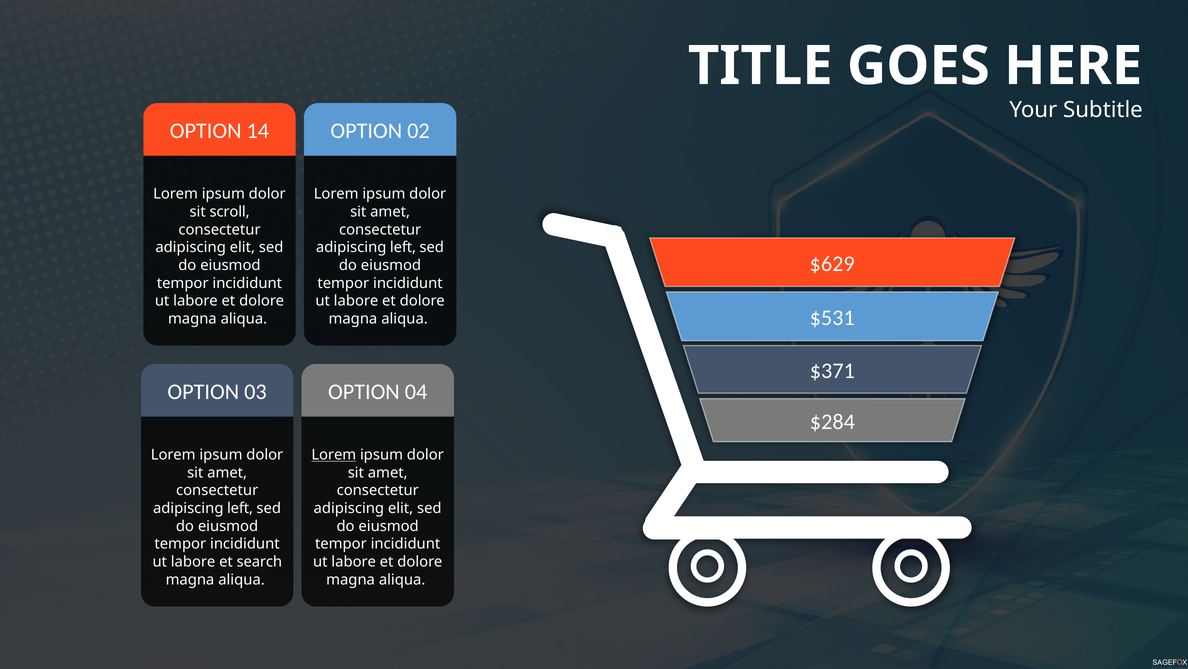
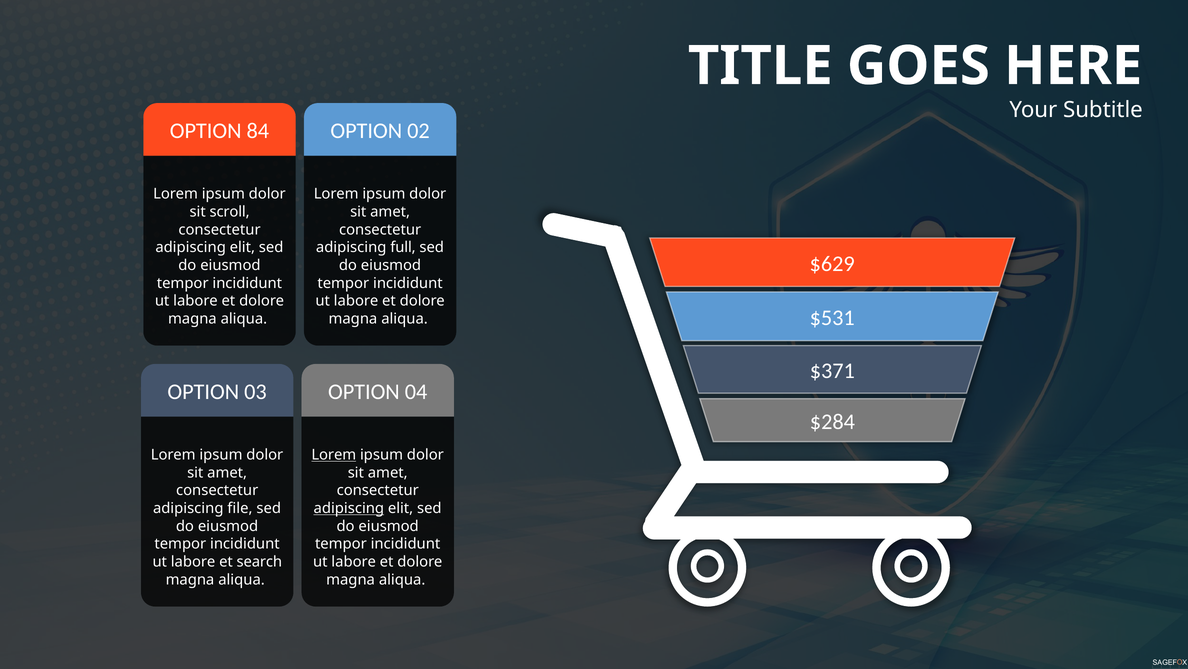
14: 14 -> 84 (258, 131)
left: left -> full (403, 247)
left: left -> file (240, 508)
adipiscing underline: none -> present (349, 508)
